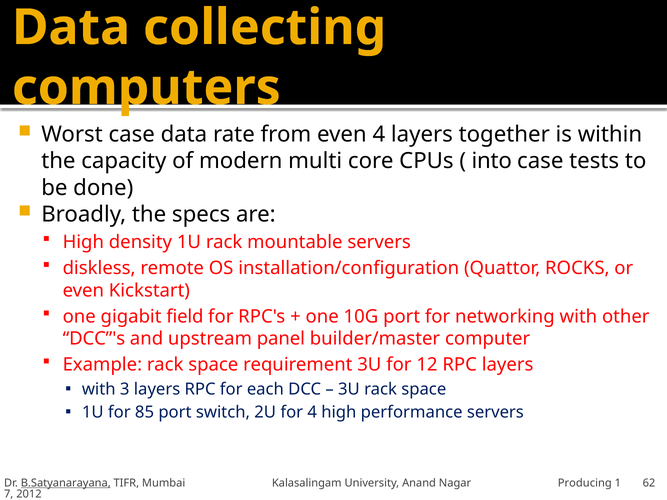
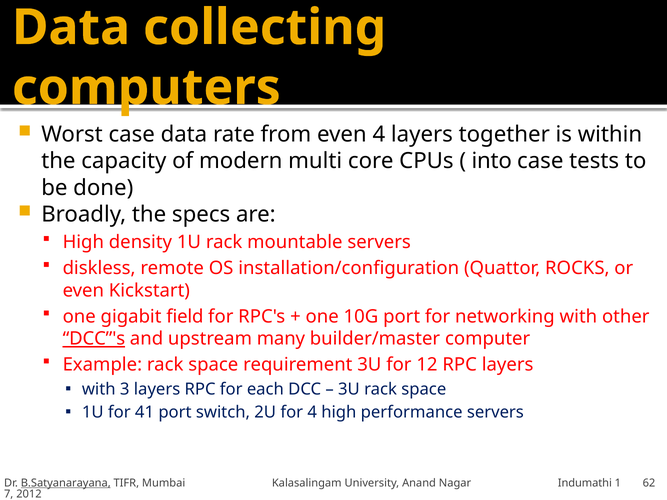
DCC”'s underline: none -> present (94, 339)
panel: panel -> many (281, 339)
85: 85 -> 41 (145, 413)
Producing: Producing -> Indumathi (585, 483)
